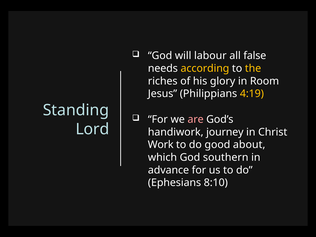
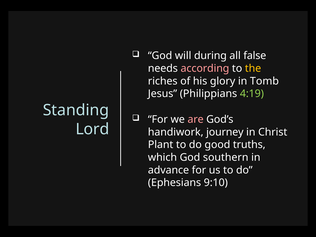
labour: labour -> during (210, 56)
according colour: yellow -> pink (205, 68)
Room: Room -> Tomb (264, 81)
4:19 colour: yellow -> light green (252, 94)
Work: Work -> Plant (161, 145)
about: about -> truths (249, 145)
8:10: 8:10 -> 9:10 (216, 183)
